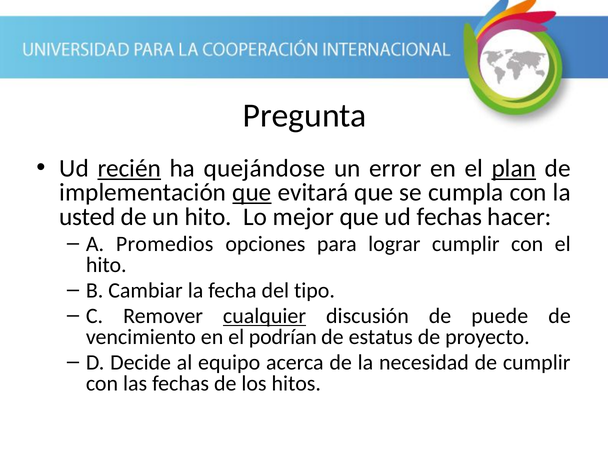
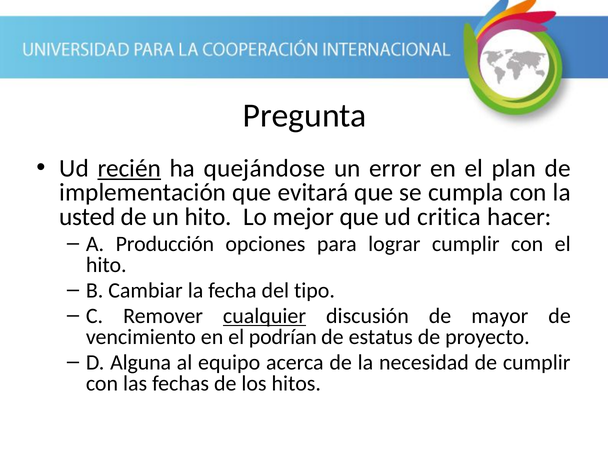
plan underline: present -> none (514, 168)
que underline: present -> none (252, 193)
ud fechas: fechas -> critica (449, 217)
Promedios: Promedios -> Producción (165, 244)
puede: puede -> mayor (500, 316)
Decide: Decide -> Alguna (141, 363)
